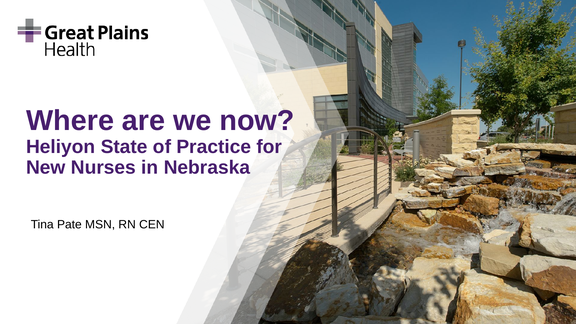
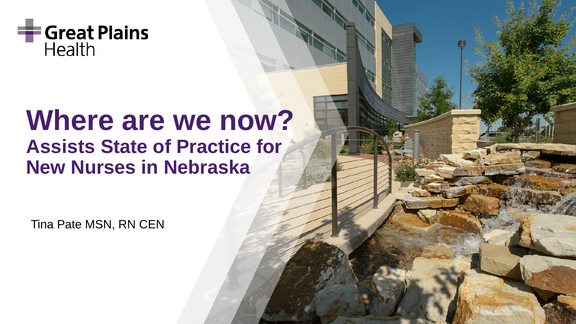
Heliyon: Heliyon -> Assists (61, 147)
